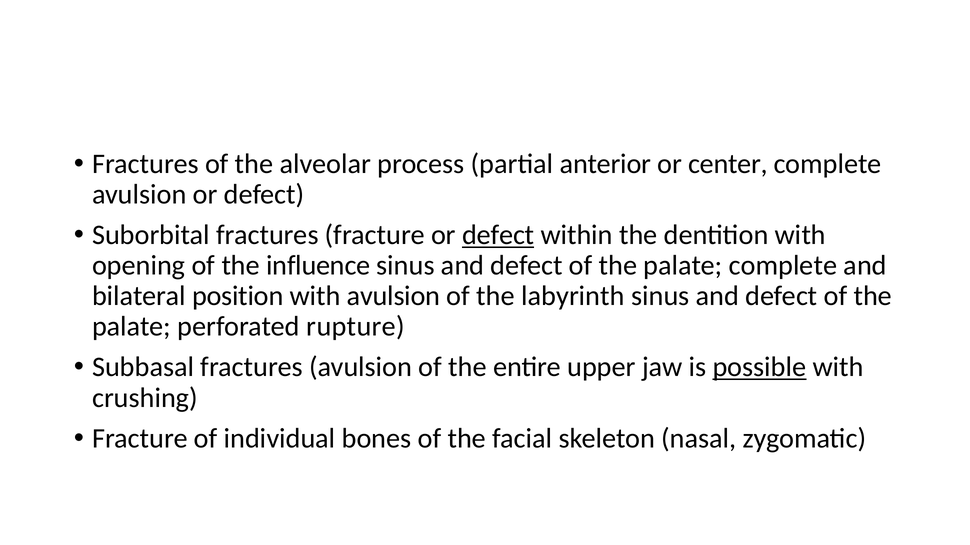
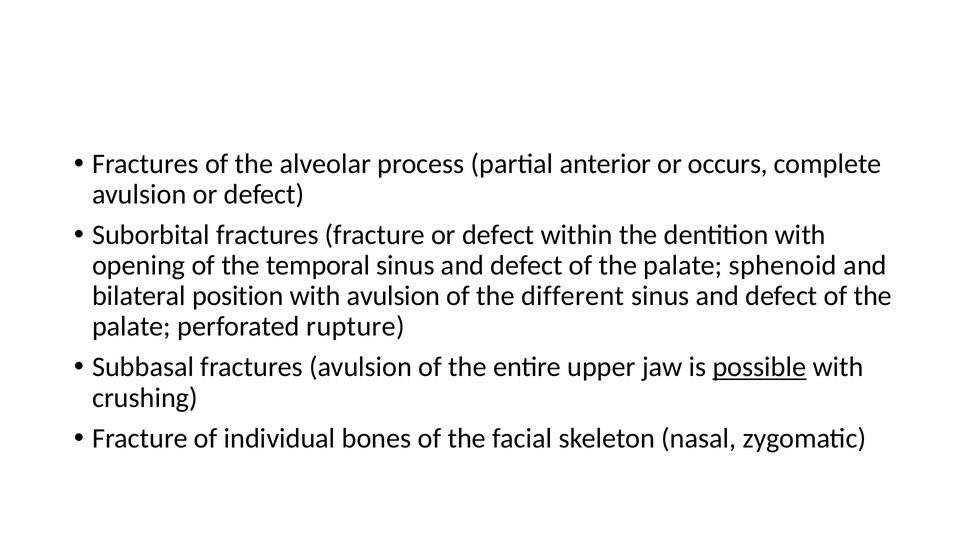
center: center -> occurs (728, 164)
defect underline: present -> none (498, 235)
influence: influence -> temporal (318, 266)
palate complete: complete -> sphenoid (783, 266)
labyrinth: labyrinth -> different (573, 296)
